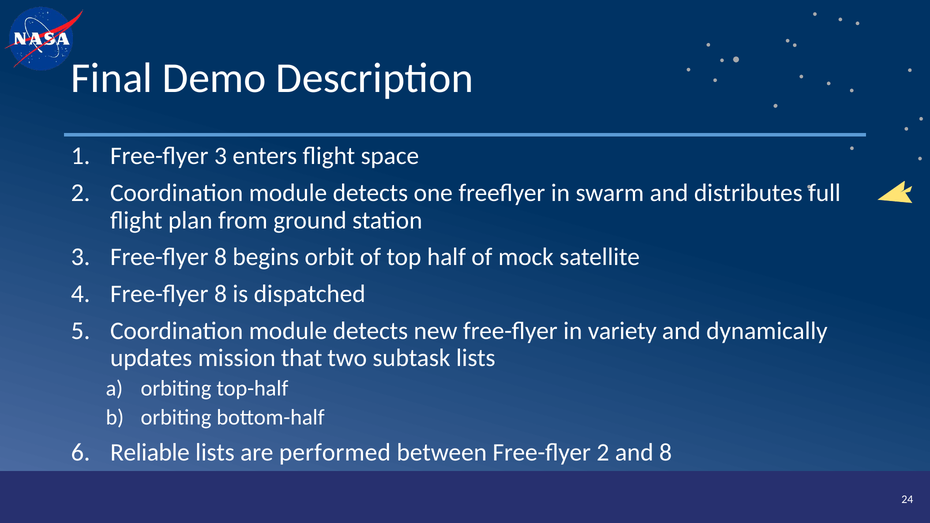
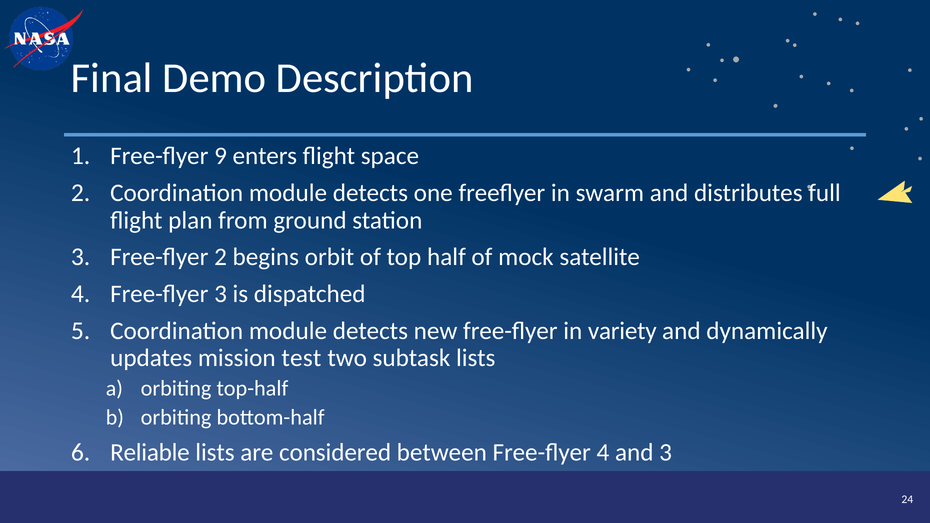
Free-flyer 3: 3 -> 9 (221, 156)
8: 8 -> 2 (221, 257)
8: 8 -> 3 (221, 294)
that: that -> test (301, 358)
performed: performed -> considered (335, 453)
Free-flyer 2: 2 -> 4 (603, 453)
and 8: 8 -> 3 (666, 453)
